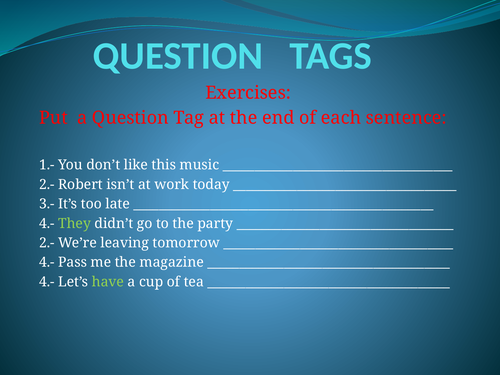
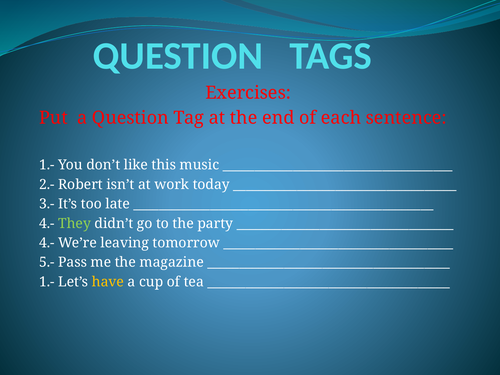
2.-: 2.- -> 4.- (47, 243)
4.-: 4.- -> 5.- (47, 262)
4.-: 4.- -> 1.- (47, 282)
have colour: light green -> yellow (108, 282)
